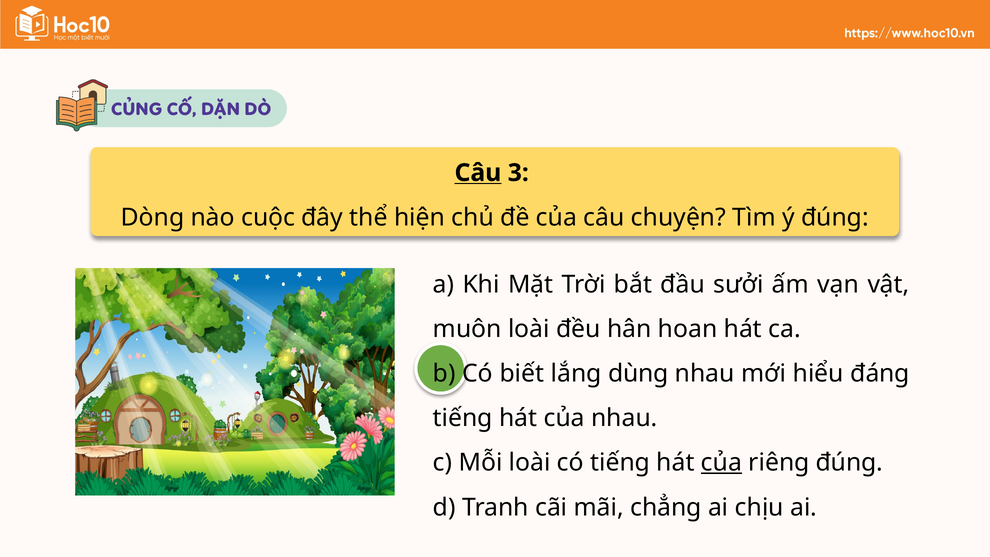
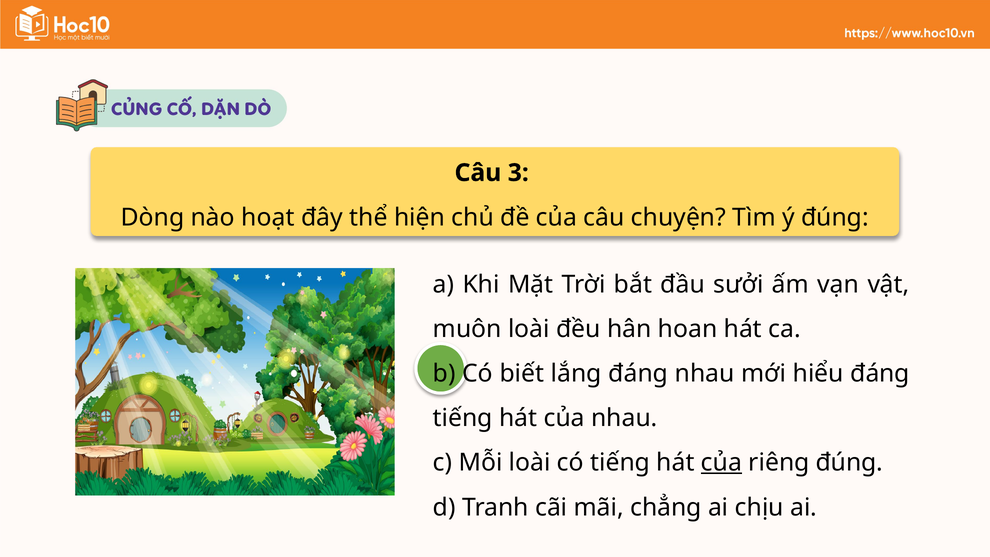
Câu underline: present -> none (478, 173)
cuộc: cuộc -> hoạt (268, 217)
lắng dùng: dùng -> đáng (638, 374)
